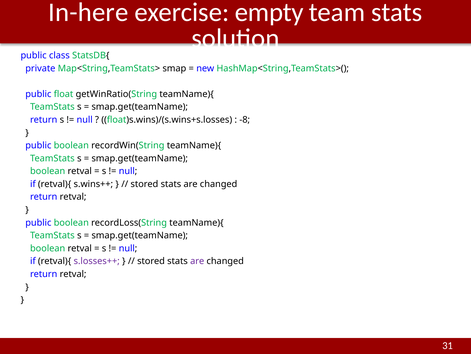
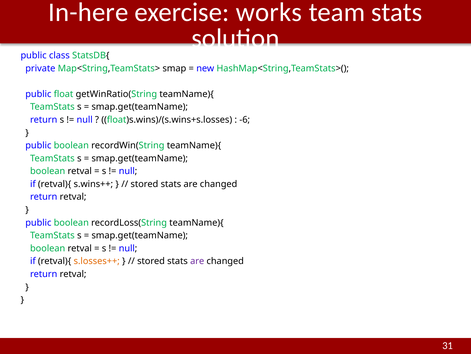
empty: empty -> works (269, 12)
-8: -8 -> -6 (245, 120)
s.losses++ colour: purple -> orange (97, 261)
